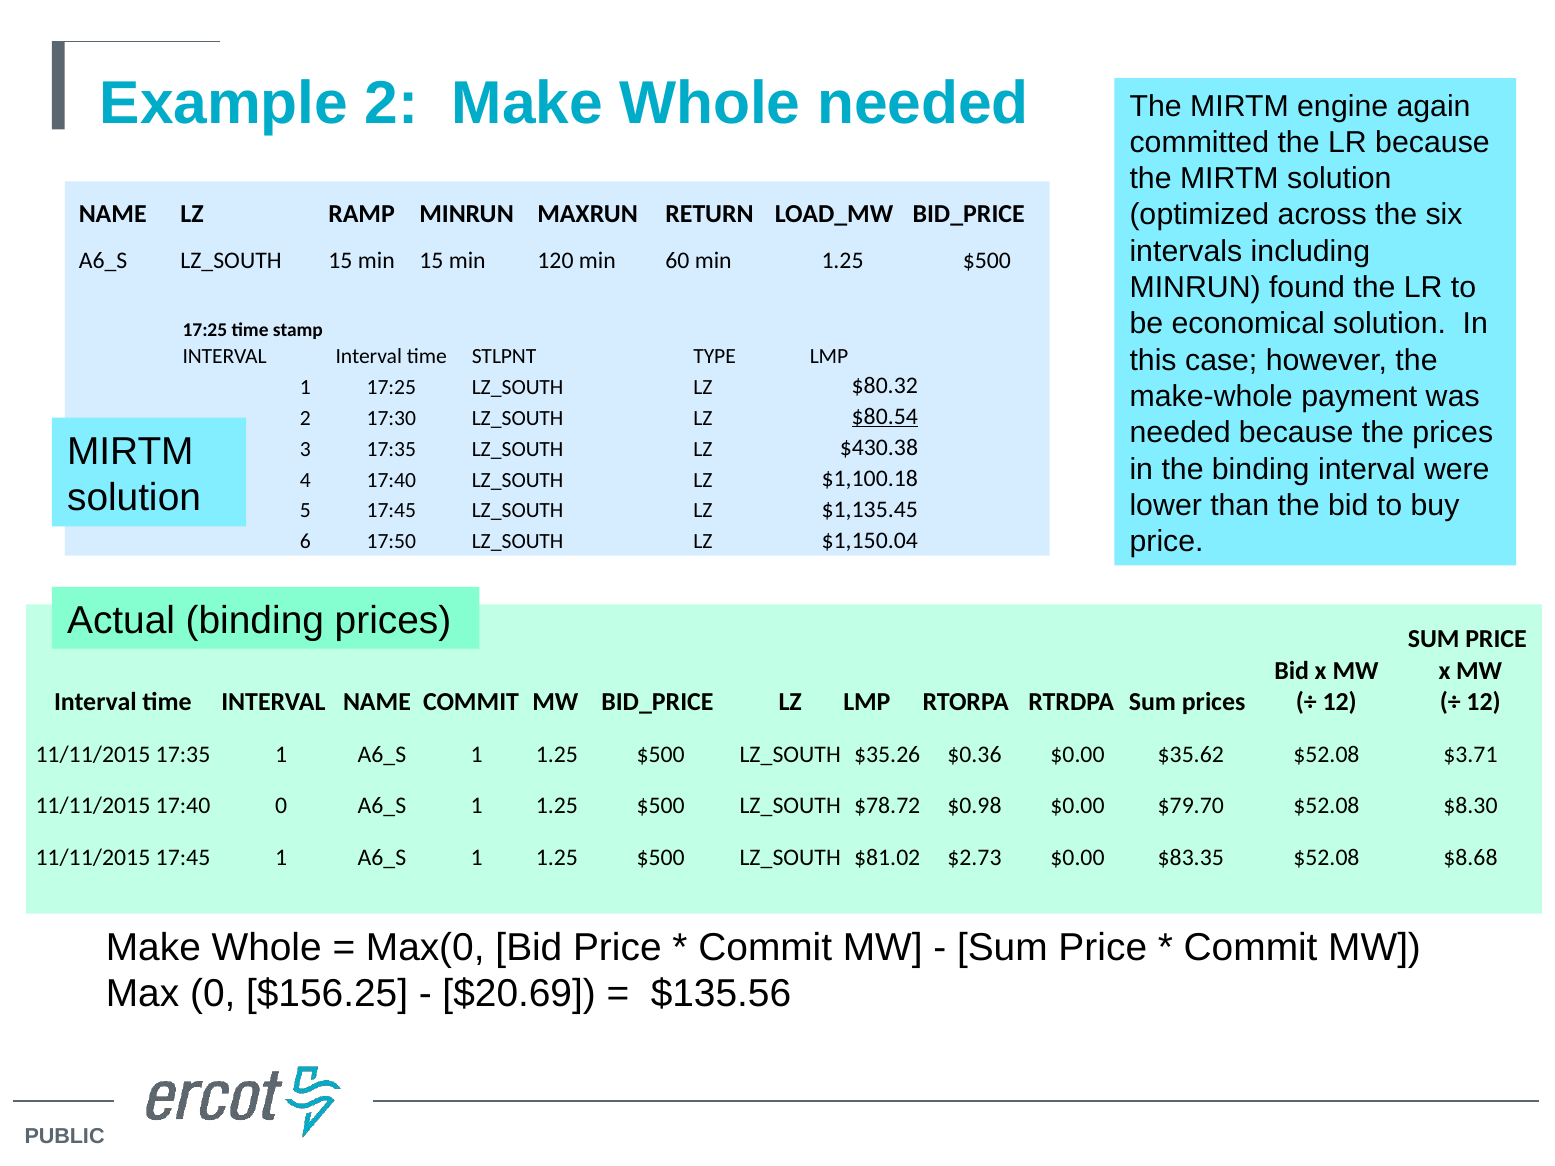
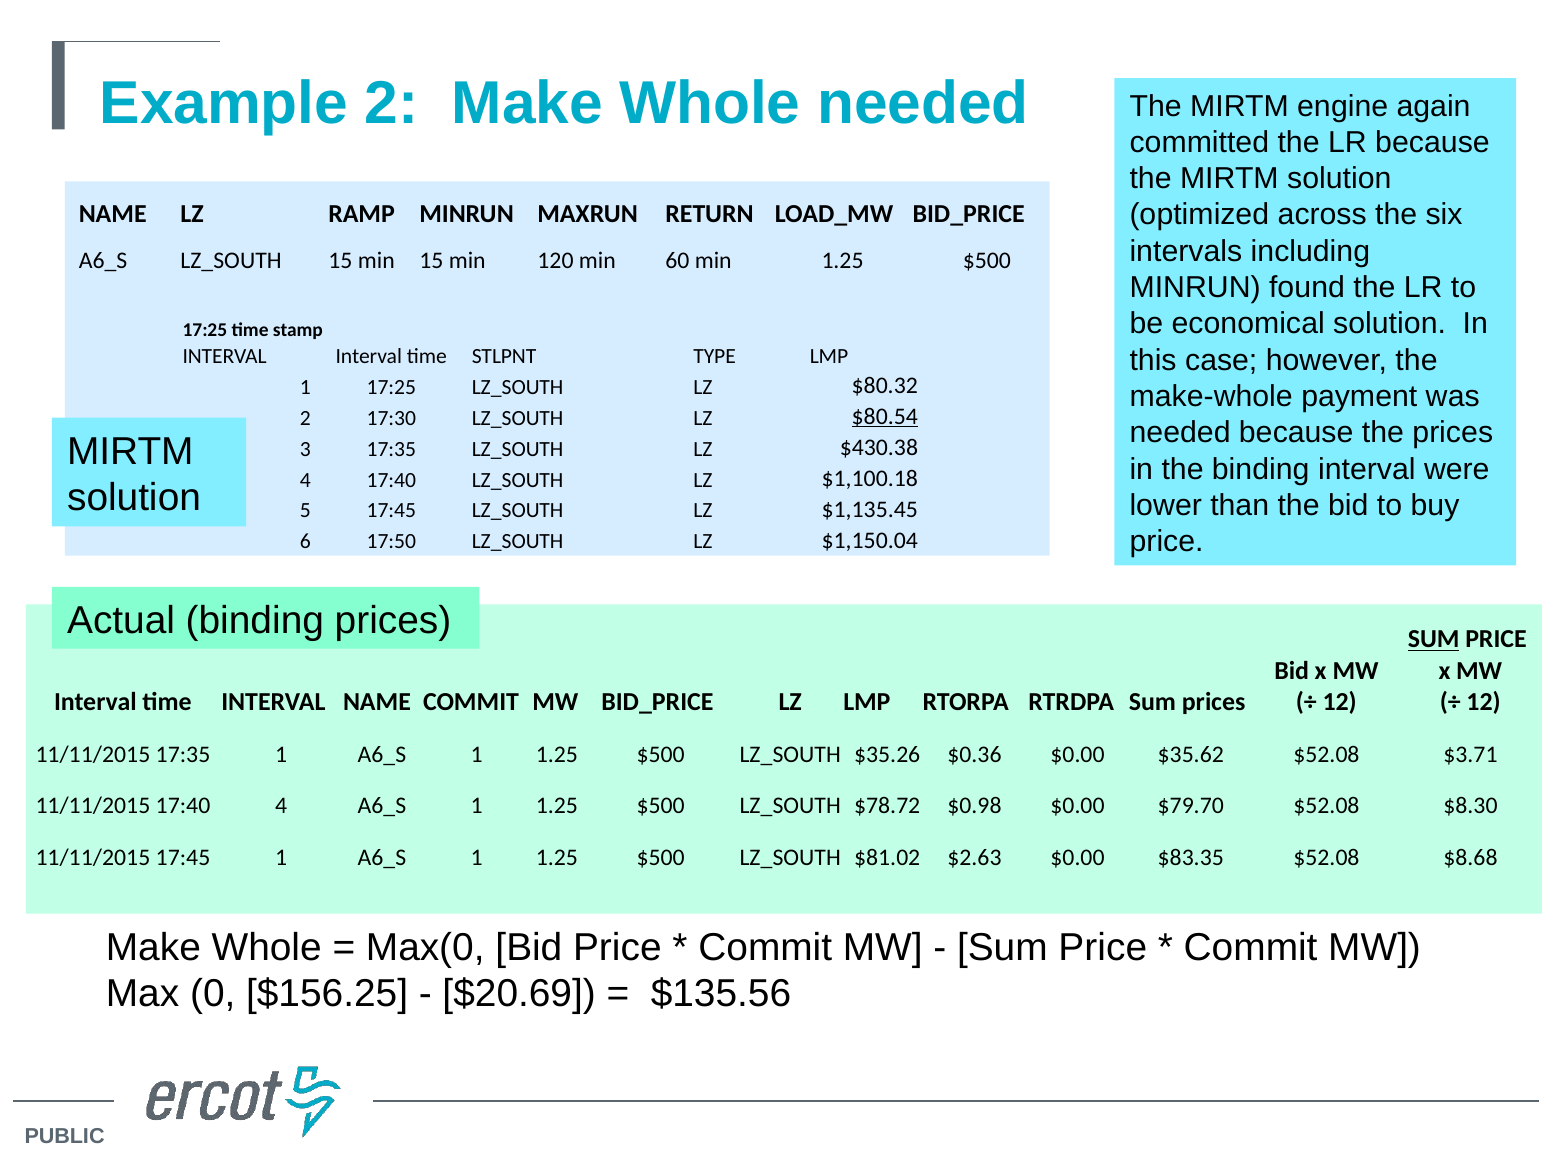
SUM underline: none -> present (1434, 639)
17:40 0: 0 -> 4 (281, 806)
$2.73: $2.73 -> $2.63 (974, 857)
